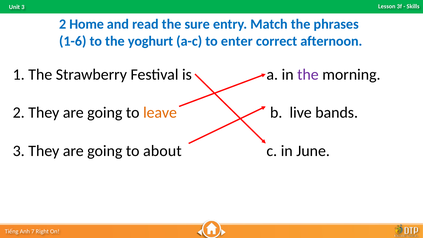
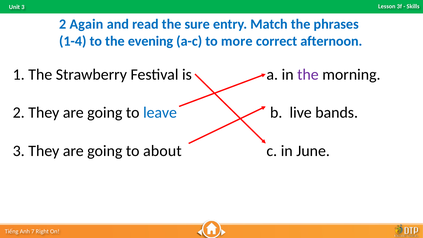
Home: Home -> Again (86, 24)
1-6: 1-6 -> 1-4 (73, 41)
yoghurt: yoghurt -> evening (151, 41)
enter: enter -> more (237, 41)
leave colour: orange -> blue (160, 113)
